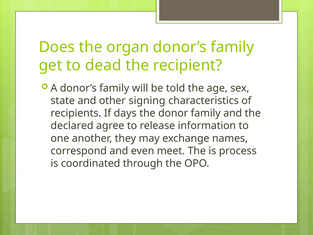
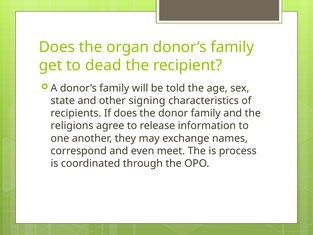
If days: days -> does (125, 113)
declared: declared -> religions (72, 126)
